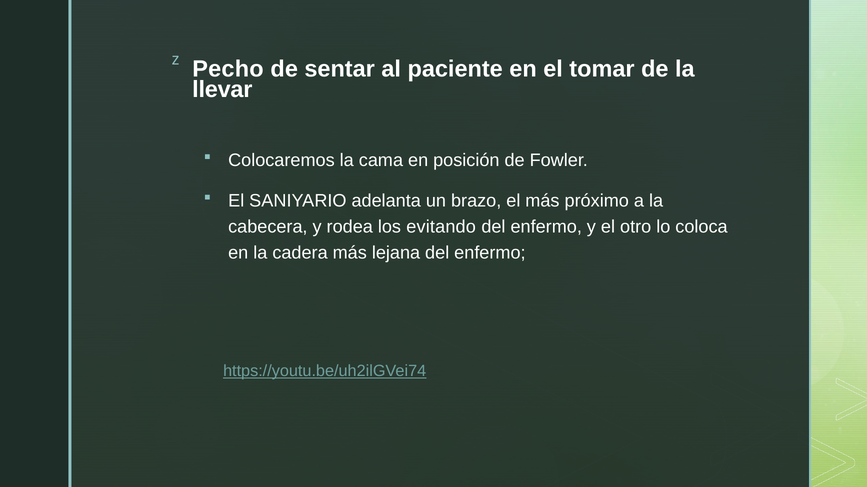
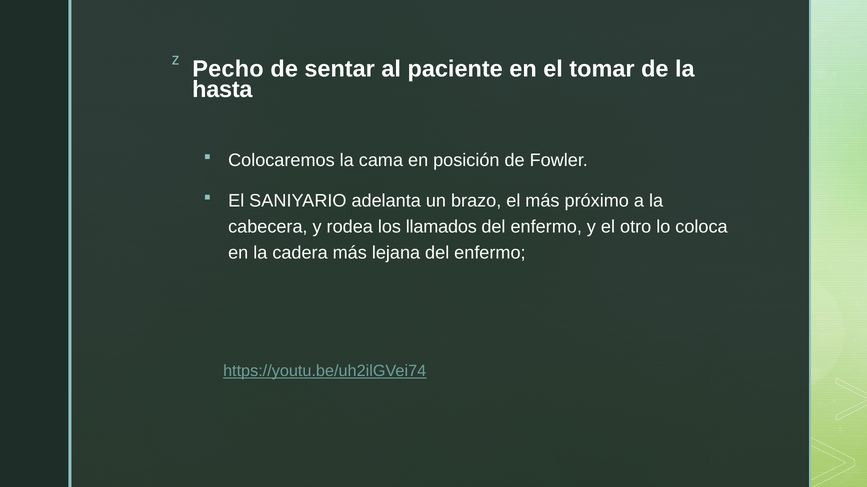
llevar: llevar -> hasta (222, 89)
evitando: evitando -> llamados (441, 227)
